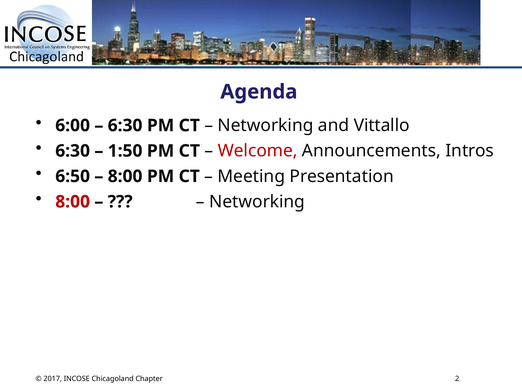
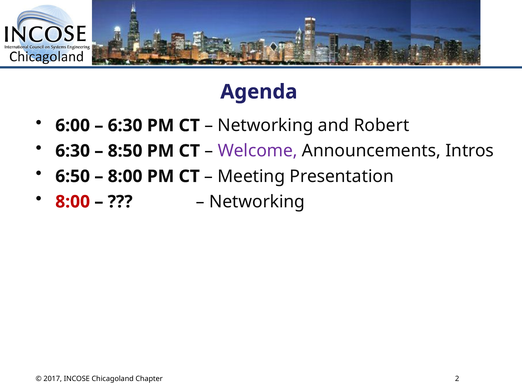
Vittallo: Vittallo -> Robert (382, 125)
1:50: 1:50 -> 8:50 (125, 151)
Welcome colour: red -> purple (258, 151)
